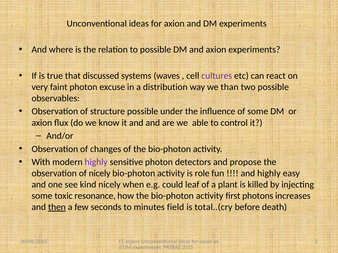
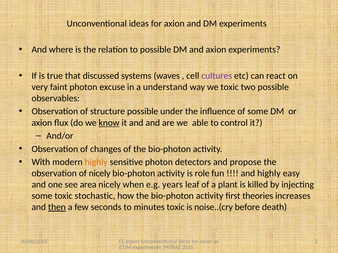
distribution: distribution -> understand (165, 87)
we than: than -> toxic (230, 87)
know underline: none -> present (109, 123)
highly colour: purple -> orange (96, 162)
kind: kind -> area (88, 185)
could: could -> years (173, 185)
resonance: resonance -> stochastic (95, 196)
photons: photons -> theories (258, 196)
minutes field: field -> toxic (176, 208)
total..(cry: total..(cry -> noise..(cry (214, 208)
